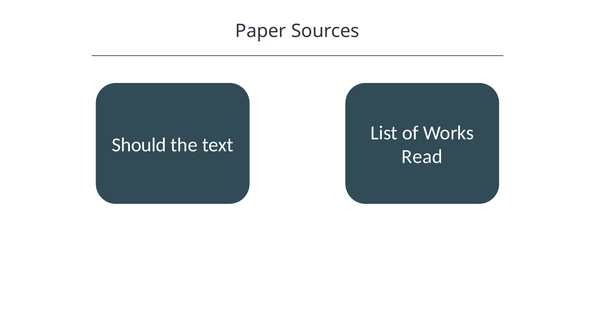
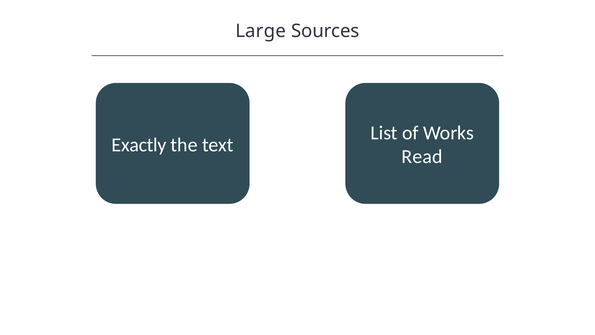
Paper: Paper -> Large (261, 31)
Should: Should -> Exactly (139, 145)
